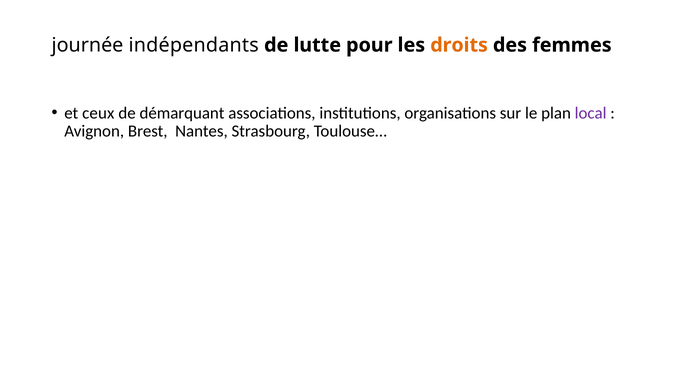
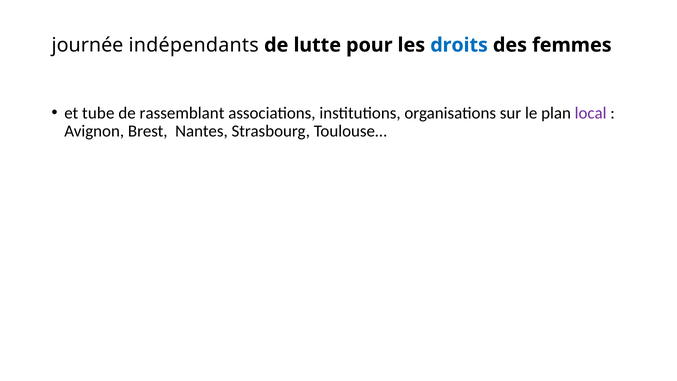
droits colour: orange -> blue (459, 45)
ceux: ceux -> tube (98, 113)
démarquant: démarquant -> rassemblant (182, 113)
